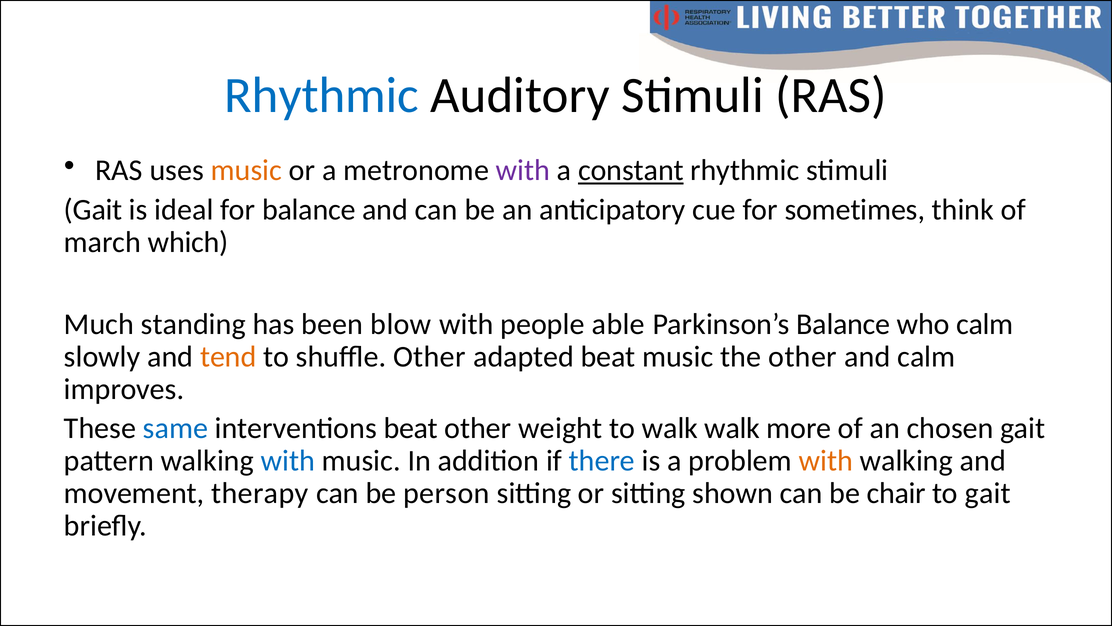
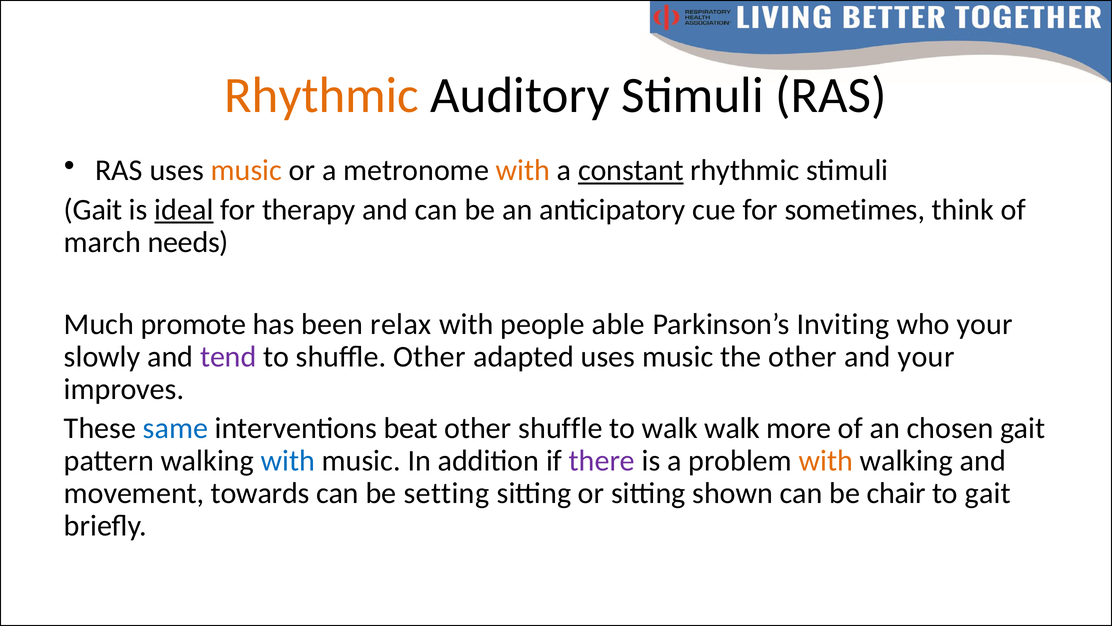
Rhythmic colour: blue -> orange (322, 95)
with colour: purple -> orange (523, 170)
ideal underline: none -> present (184, 209)
for balance: balance -> therapy (309, 209)
which: which -> needs (188, 242)
standing: standing -> promote (193, 324)
blow: blow -> relax (401, 324)
Parkinson’s Balance: Balance -> Inviting (843, 324)
who calm: calm -> your (985, 324)
tend colour: orange -> purple (228, 356)
adapted beat: beat -> uses (608, 356)
and calm: calm -> your (926, 356)
other weight: weight -> shuffle (560, 428)
there colour: blue -> purple (602, 461)
therapy: therapy -> towards (260, 493)
person: person -> setting (446, 493)
